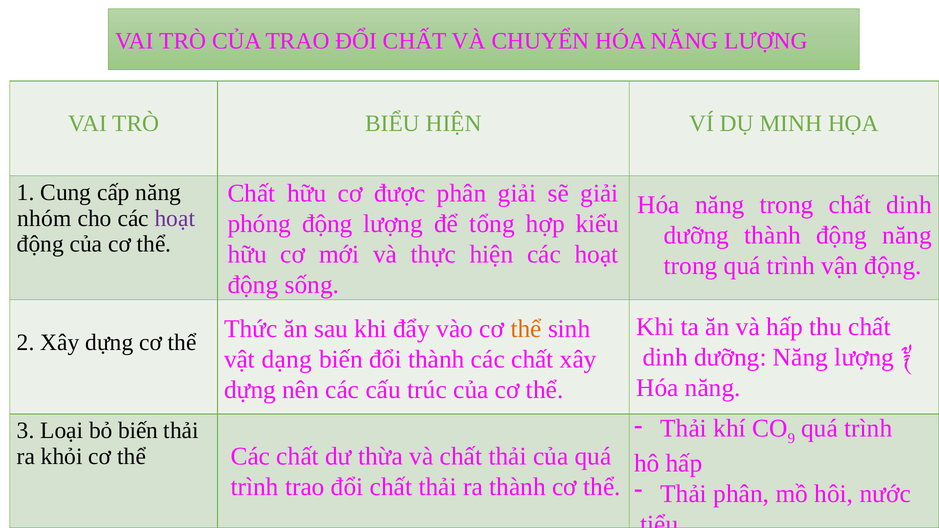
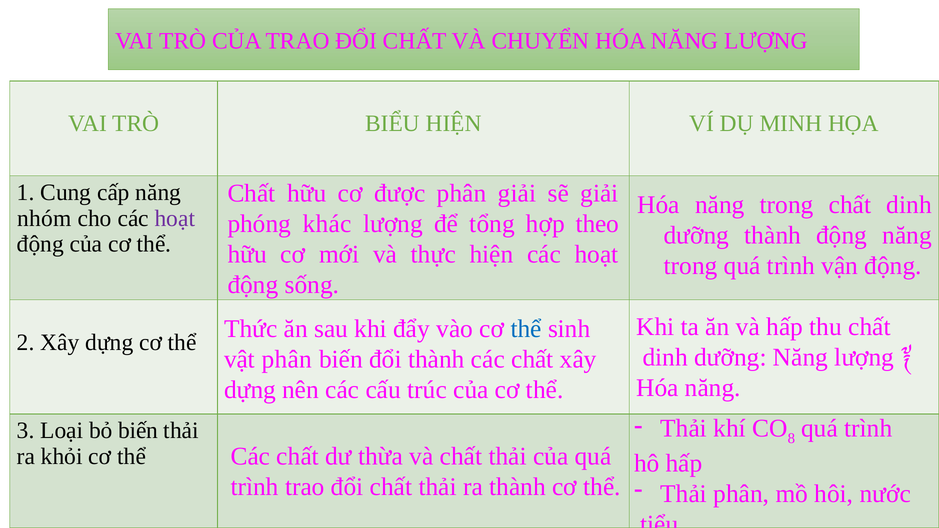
phóng động: động -> khác (327, 224)
kiểu: kiểu -> theo (597, 224)
thể colour: orange -> blue (526, 329)
vật dạng: dạng -> phân (287, 360)
9: 9 -> 8 (791, 439)
